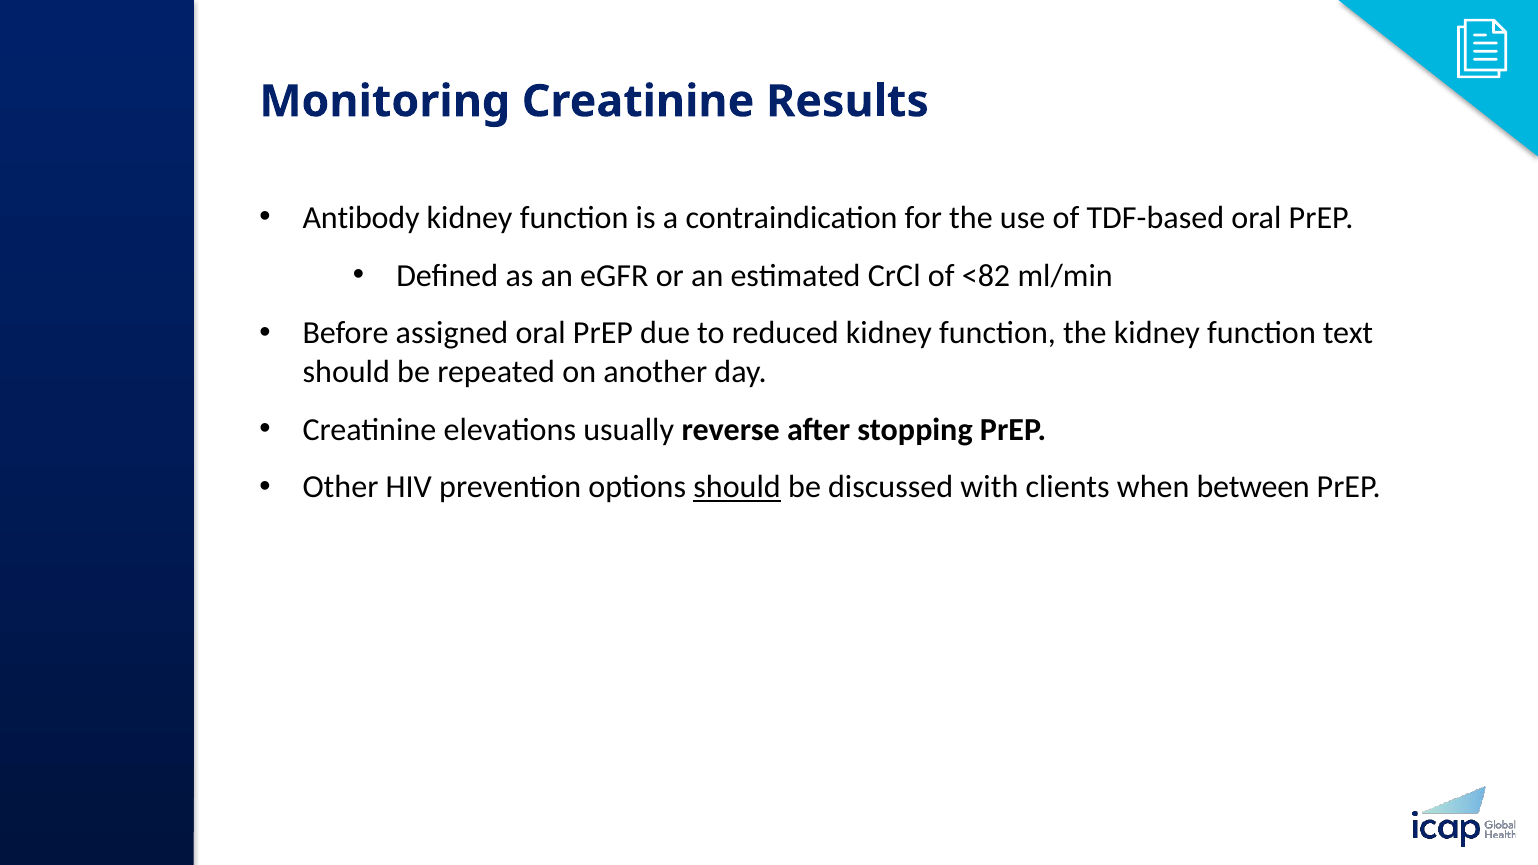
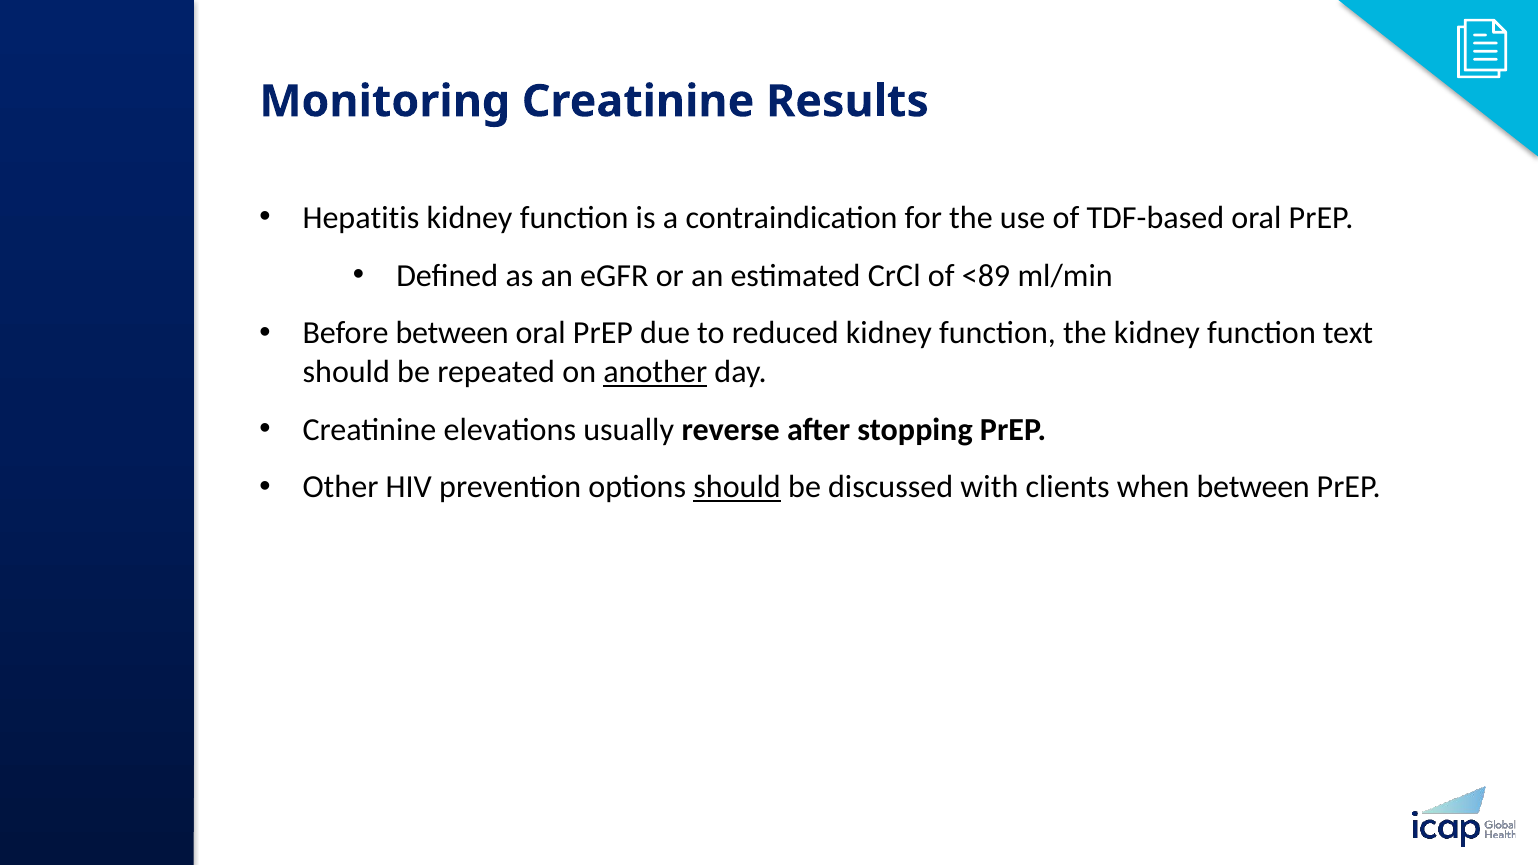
Antibody: Antibody -> Hepatitis (361, 218)
<82: <82 -> <89 (986, 276)
Before assigned: assigned -> between (452, 333)
another underline: none -> present (655, 372)
